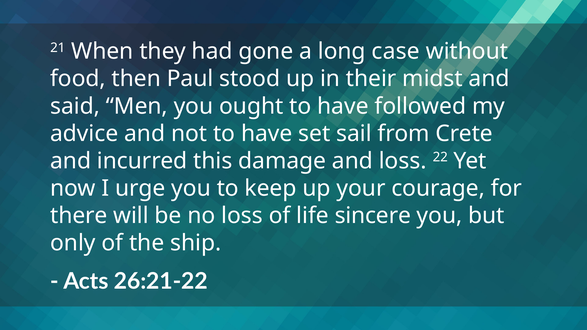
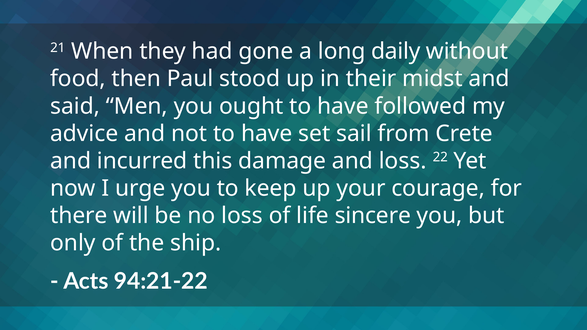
case: case -> daily (396, 51)
26:21-22: 26:21-22 -> 94:21-22 (161, 281)
